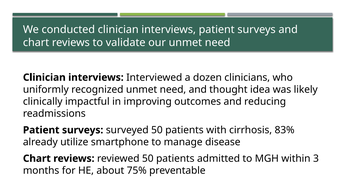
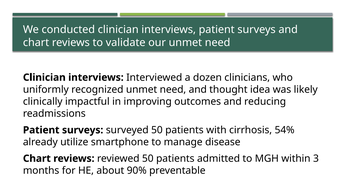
83%: 83% -> 54% (285, 130)
75%: 75% -> 90% (137, 171)
